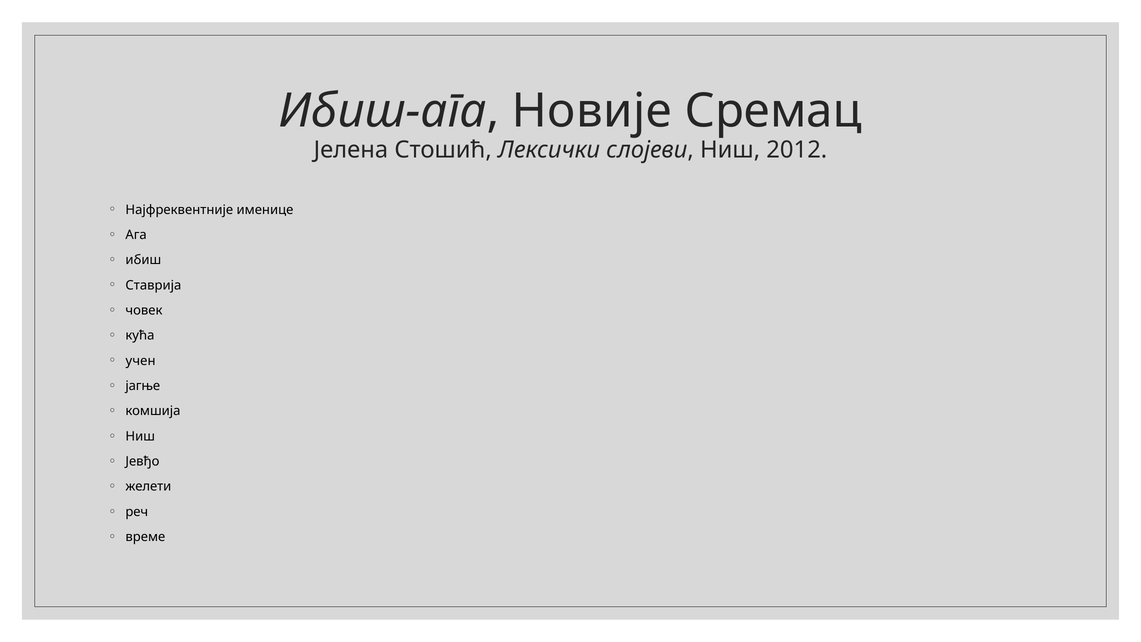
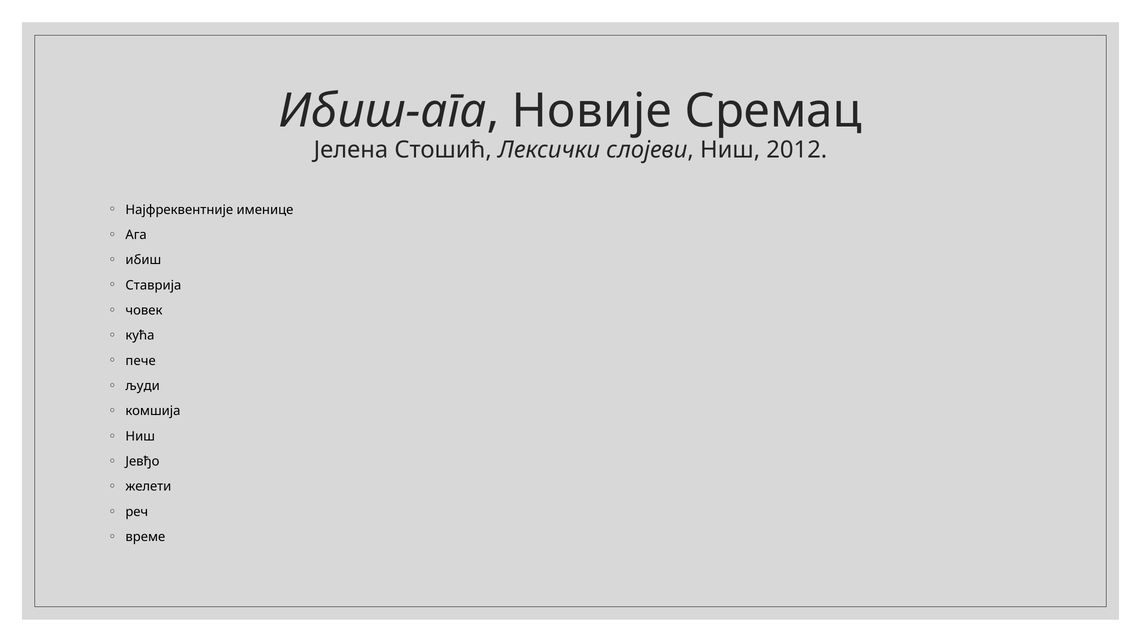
учен: учен -> пече (141, 361)
јагње: јагње -> људи (143, 386)
